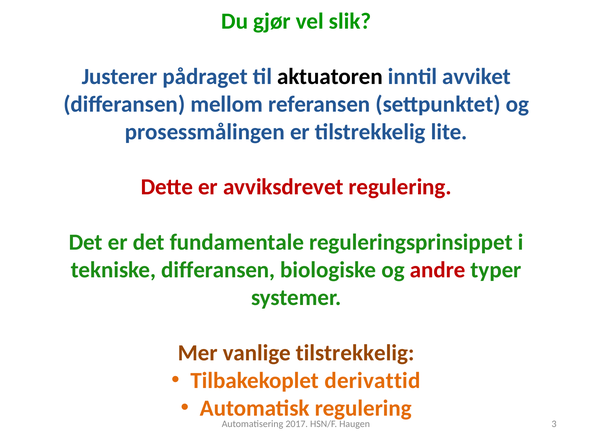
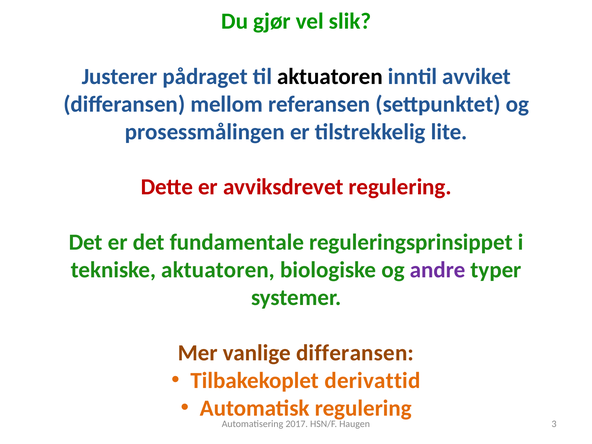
tekniske differansen: differansen -> aktuatoren (218, 270)
andre colour: red -> purple (438, 270)
vanlige tilstrekkelig: tilstrekkelig -> differansen (355, 353)
